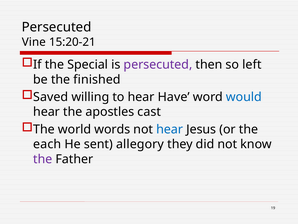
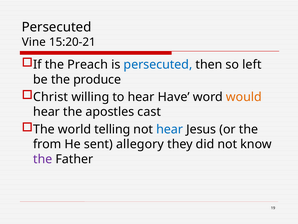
Special: Special -> Preach (88, 64)
persecuted colour: purple -> blue (158, 64)
finished: finished -> produce (97, 79)
Saved: Saved -> Christ (51, 97)
would colour: blue -> orange (244, 97)
words: words -> telling (112, 129)
each: each -> from (47, 144)
